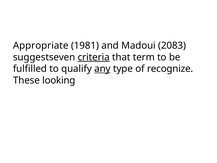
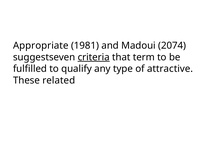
2083: 2083 -> 2074 (172, 46)
any underline: present -> none (102, 69)
recognize: recognize -> attractive (170, 69)
looking: looking -> related (59, 80)
